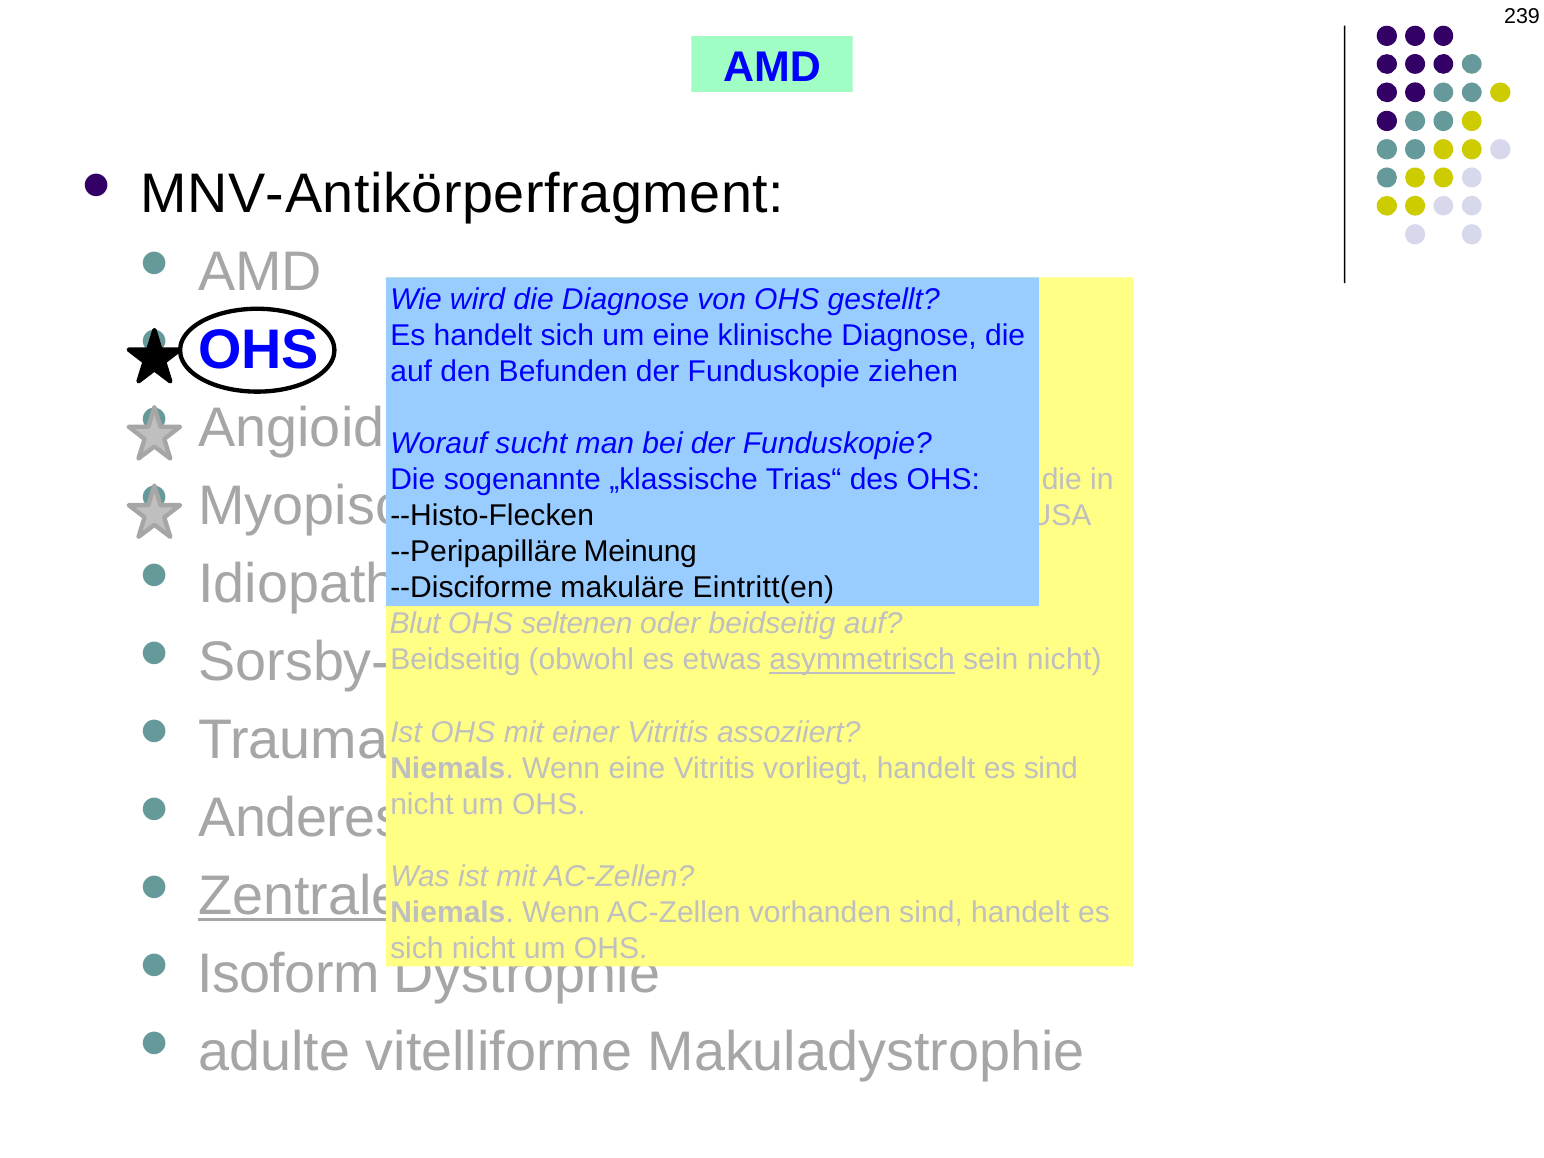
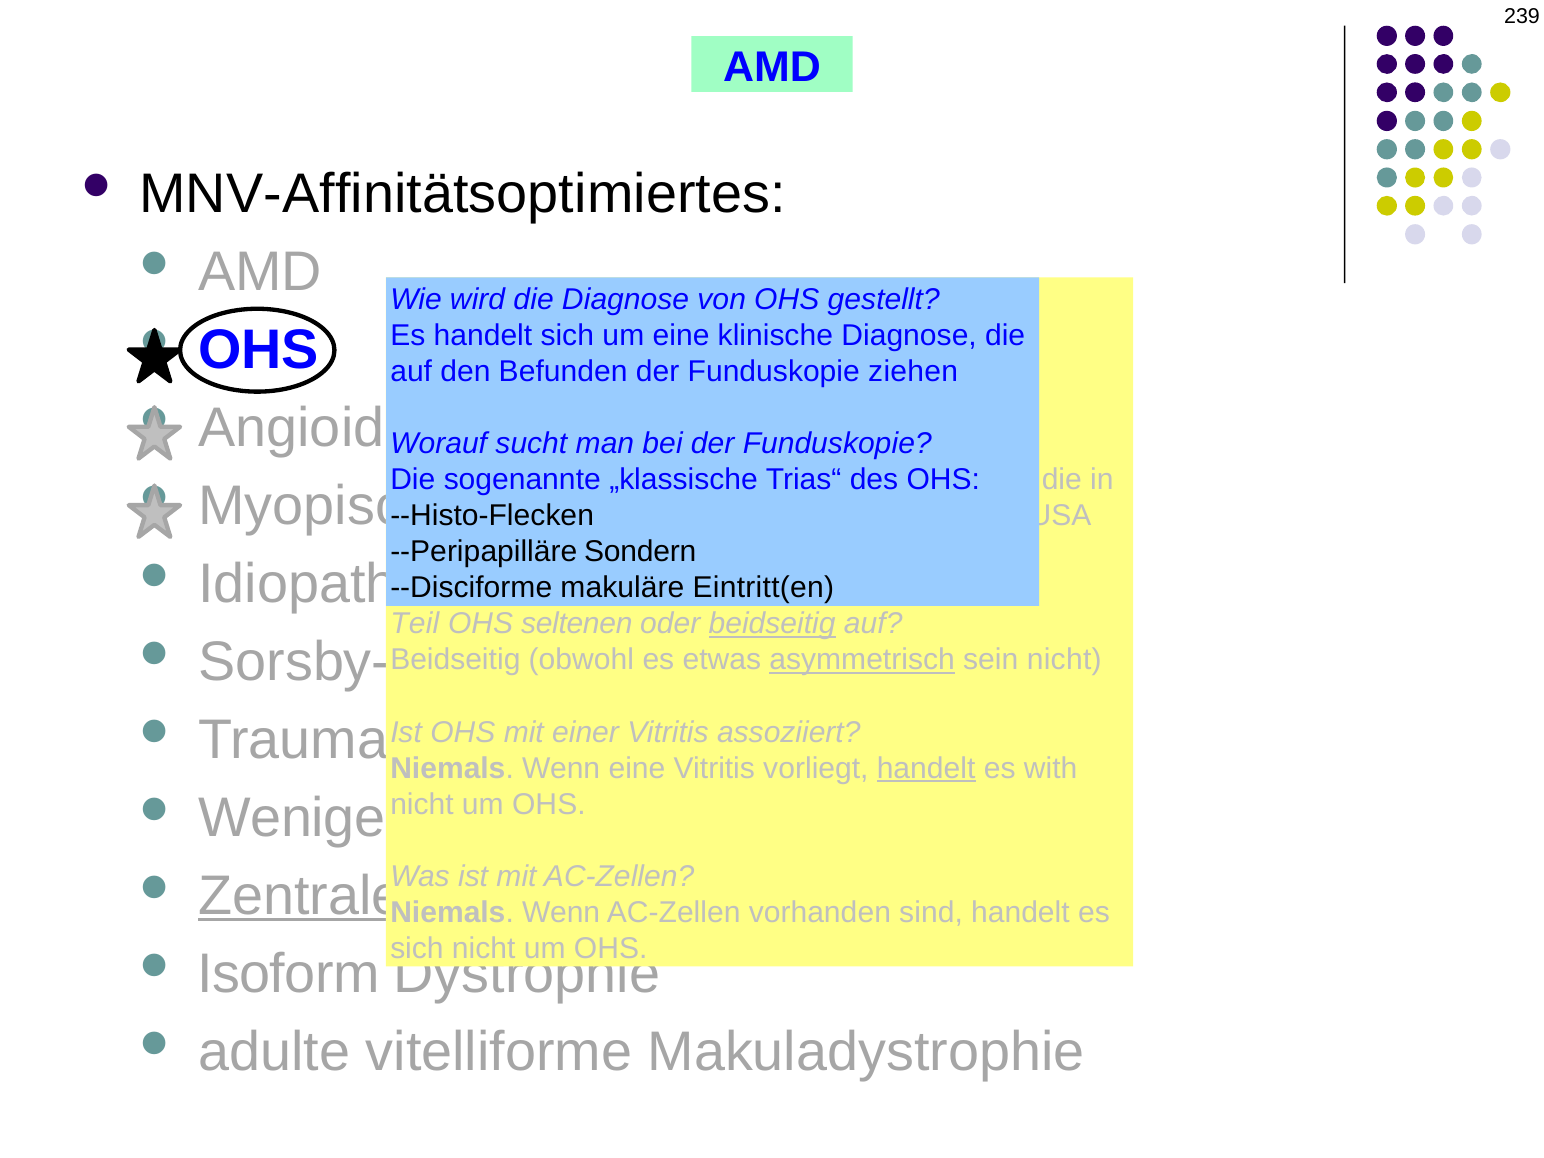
MNV-Antikörperfragment: MNV-Antikörperfragment -> MNV-Affinitätsoptimiertes (463, 194)
Meinung: Meinung -> Sondern (640, 552)
Blut: Blut -> Teil (415, 624)
beidseitig underline: none -> present (772, 624)
handelt underline: none -> present (926, 768)
es sind: sind -> with (1051, 768)
Anderes: Anderes -> Weniger (301, 818)
